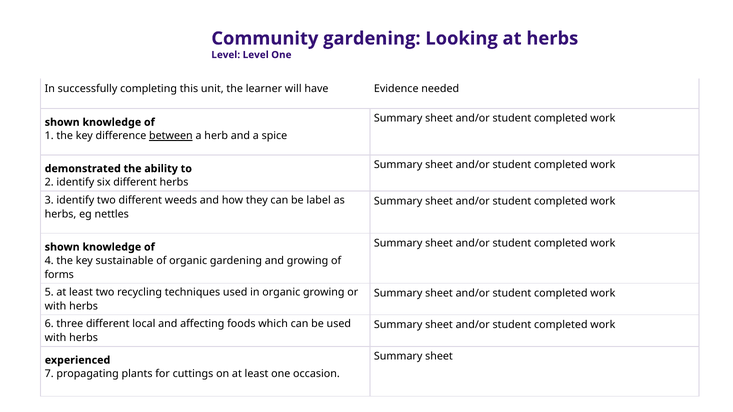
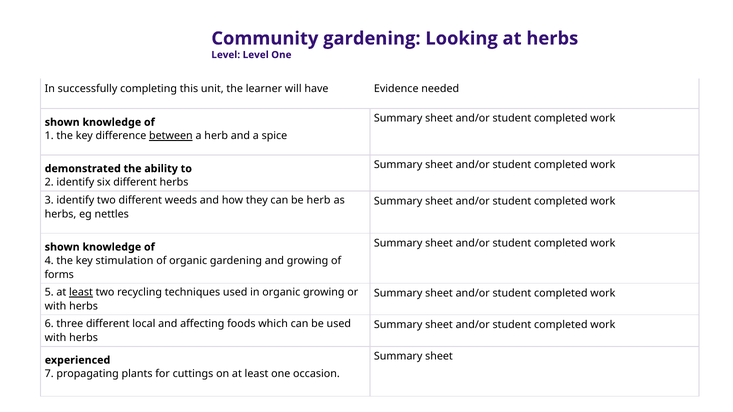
be label: label -> herb (319, 200)
sustainable: sustainable -> stimulation (124, 261)
least underline: none -> present (81, 293)
